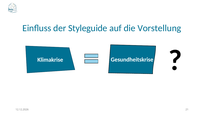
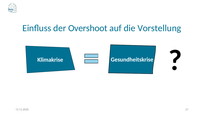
Styleguide: Styleguide -> Overshoot (88, 28)
